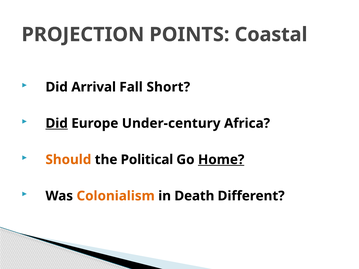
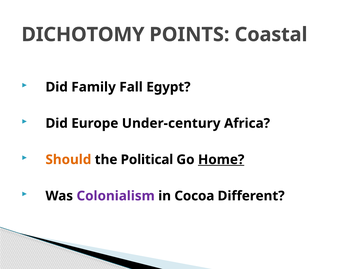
PROJECTION: PROJECTION -> DICHOTOMY (83, 35)
Arrival: Arrival -> Family (94, 87)
Short: Short -> Egypt (168, 87)
Did underline: present -> none (57, 123)
Colonialism colour: orange -> purple (116, 196)
Death: Death -> Cocoa (194, 196)
